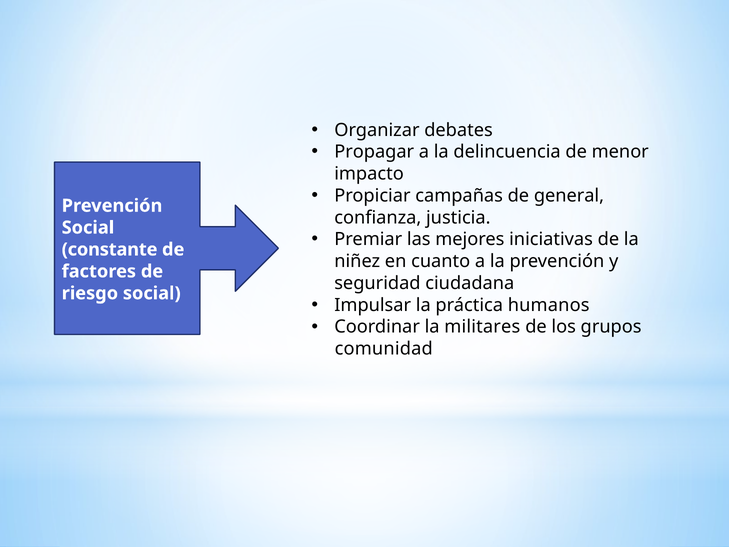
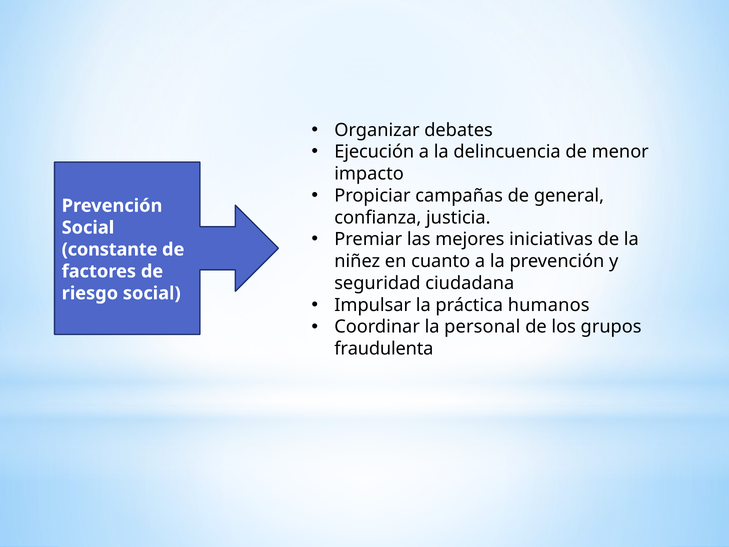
Propagar: Propagar -> Ejecución (374, 152)
militares: militares -> personal (482, 327)
comunidad: comunidad -> fraudulenta (384, 349)
